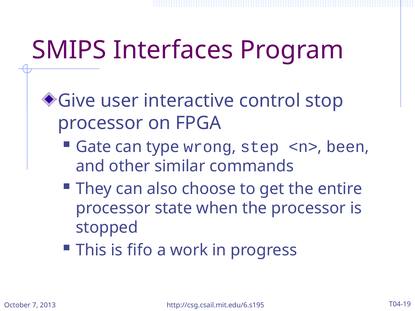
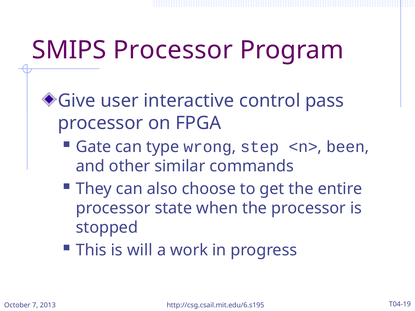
SMIPS Interfaces: Interfaces -> Processor (173, 50)
stop: stop -> pass (324, 101)
fifo: fifo -> will (140, 250)
